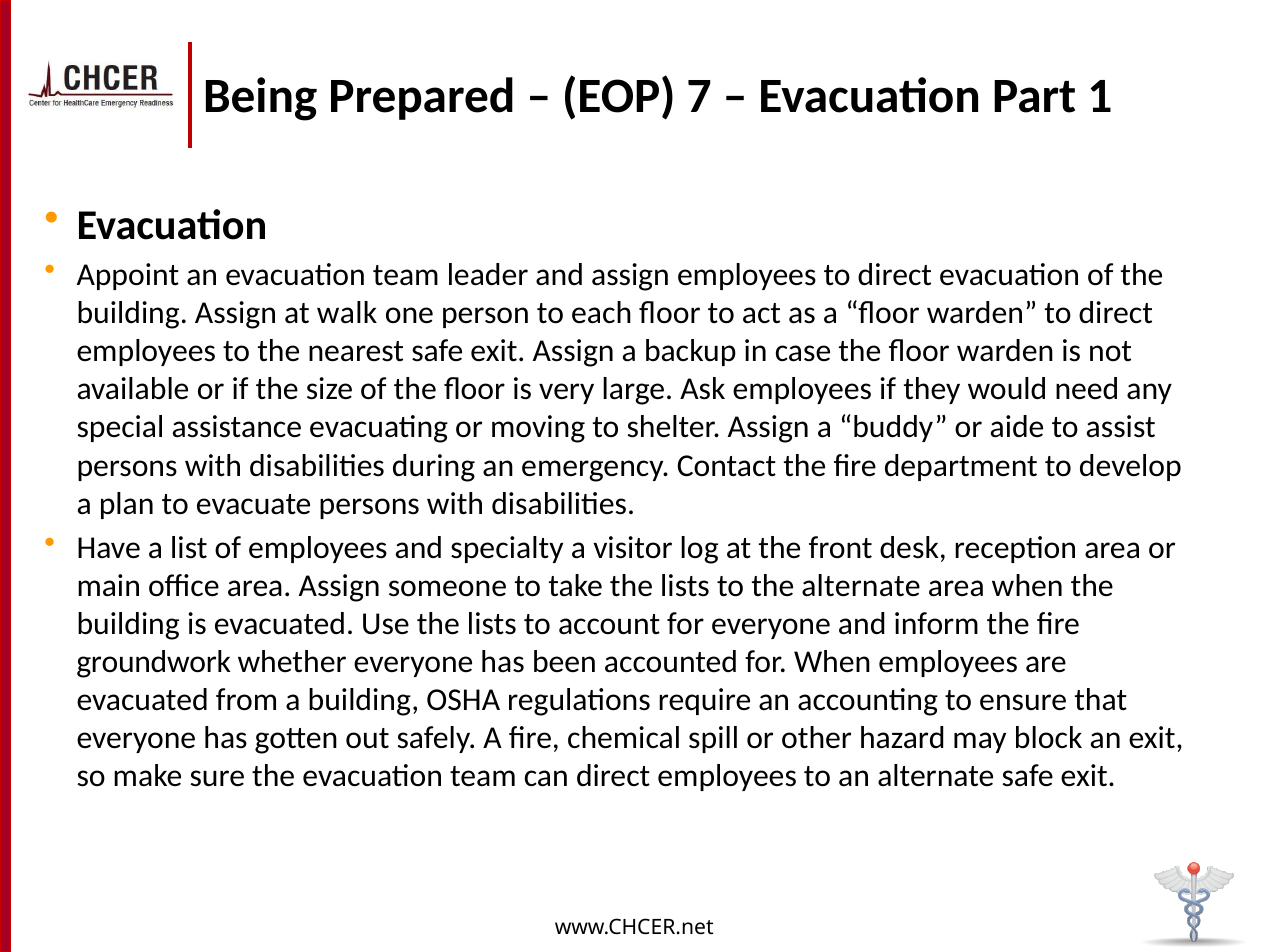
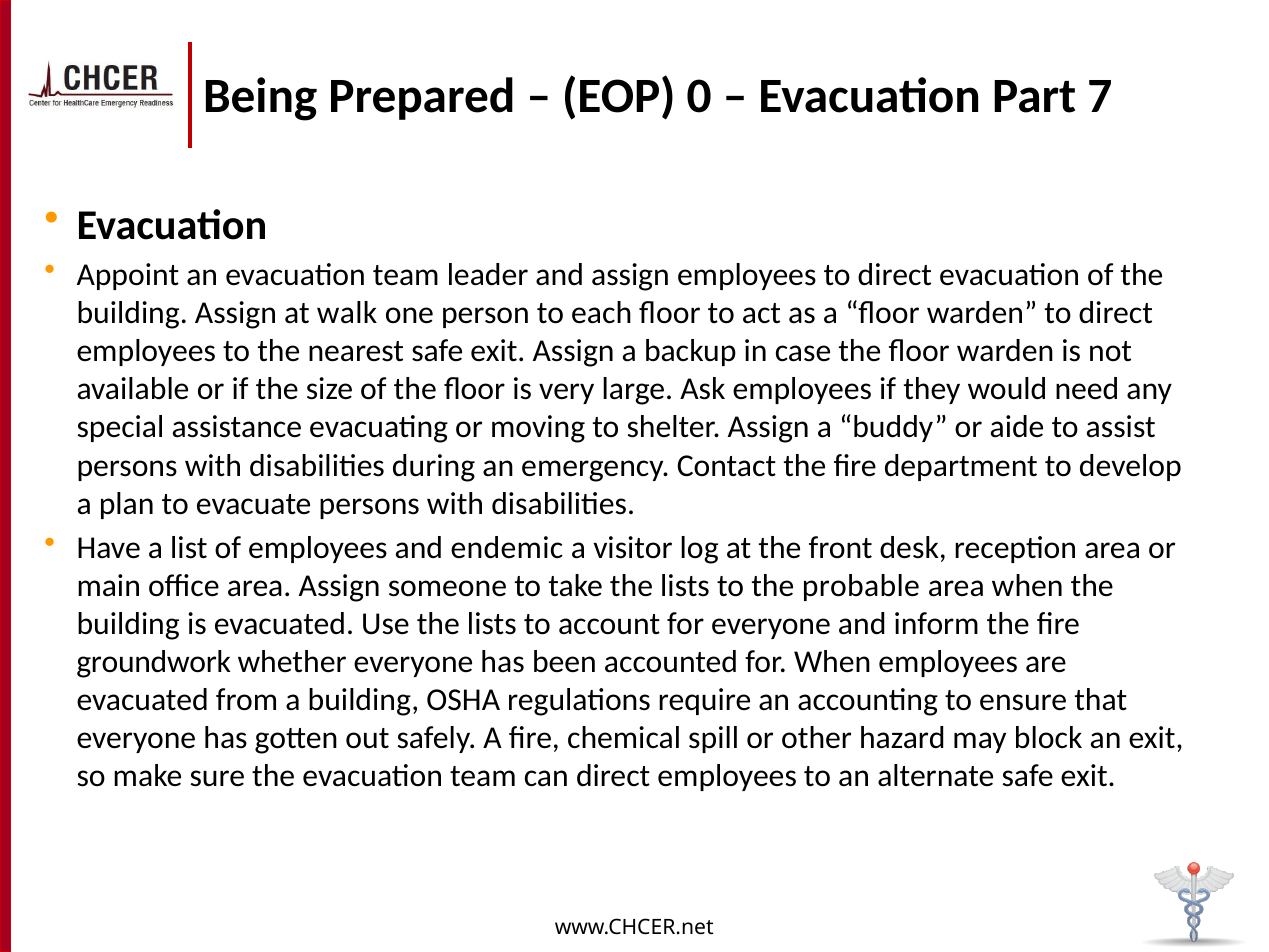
7: 7 -> 0 (699, 96)
1: 1 -> 7 (1100, 96)
specialty: specialty -> endemic (507, 548)
the alternate: alternate -> probable (861, 586)
